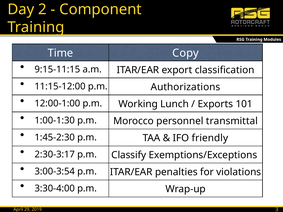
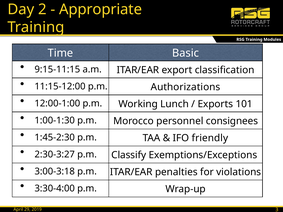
Component: Component -> Appropriate (101, 9)
Copy: Copy -> Basic (186, 53)
transmittal: transmittal -> consignees (232, 121)
2:30-3:17: 2:30-3:17 -> 2:30-3:27 (55, 155)
3:00-3:54: 3:00-3:54 -> 3:00-3:18 (55, 172)
